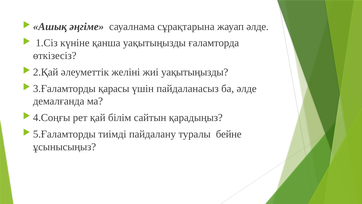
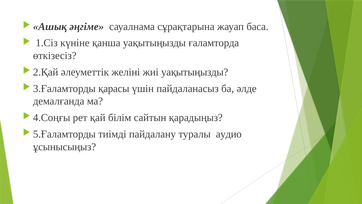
жауап әлде: әлде -> баса (257, 27)
бейне: бейне -> аудио (229, 134)
